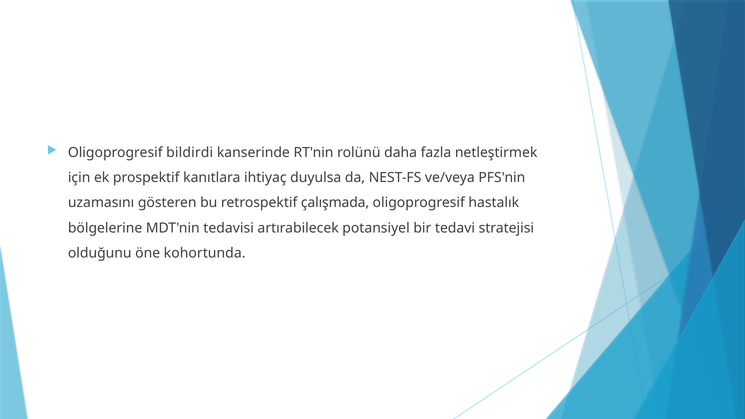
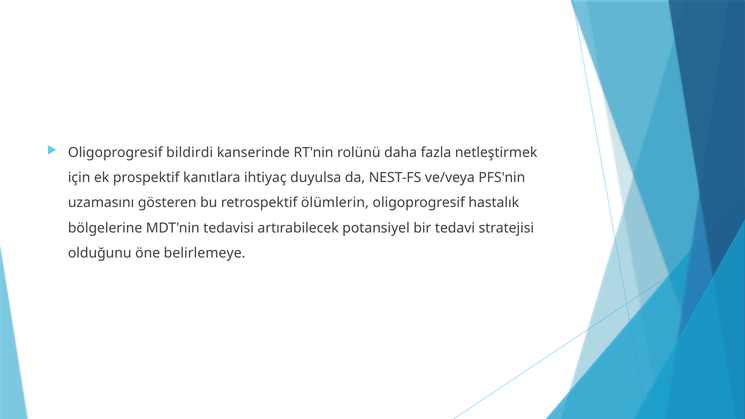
çalışmada: çalışmada -> ölümlerin (335, 203)
kohortunda: kohortunda -> belirlemeye (205, 253)
